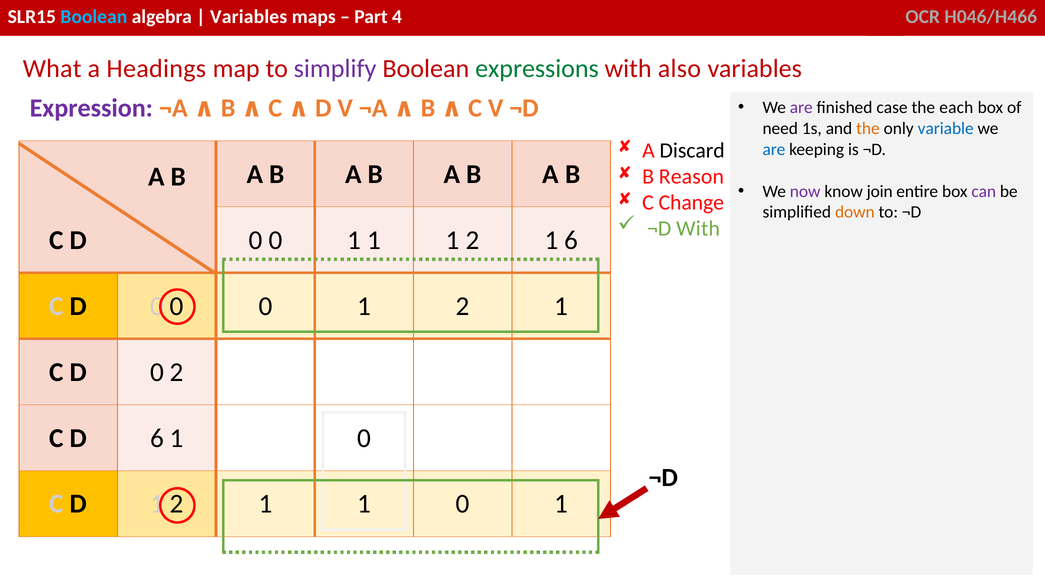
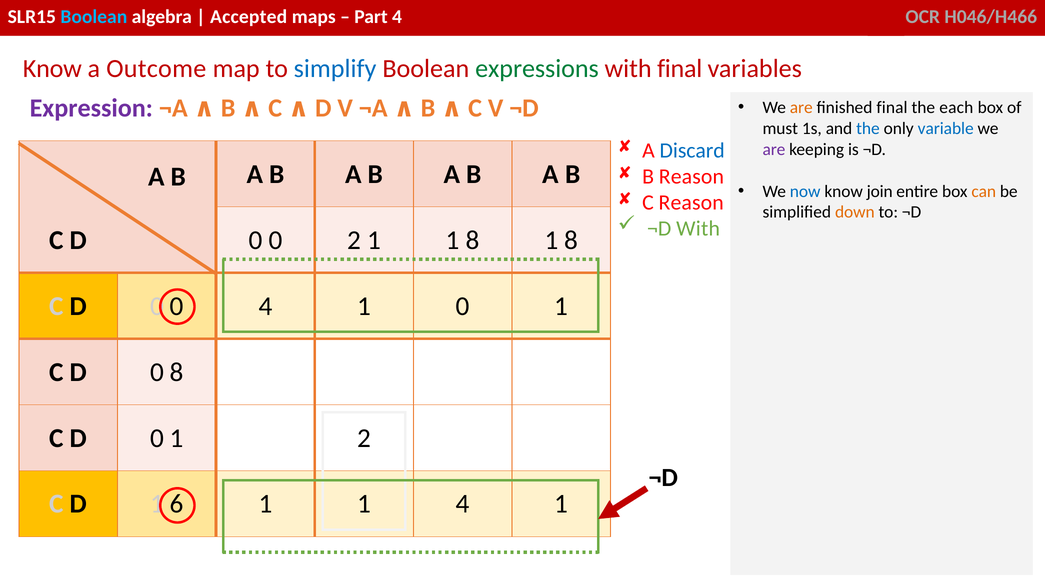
Variables: Variables -> Accepted (249, 17)
What: What -> Know (52, 68)
Headings: Headings -> Outcome (156, 68)
simplify colour: purple -> blue (335, 68)
with also: also -> final (680, 68)
are colour: purple -> orange (801, 108)
finished case: case -> final (892, 108)
need: need -> must (780, 129)
the colour: orange -> blue (868, 129)
Discard colour: black -> blue (692, 150)
are colour: blue -> purple (774, 149)
now colour: purple -> blue (805, 191)
can colour: purple -> orange (984, 191)
C Change: Change -> Reason (691, 203)
1: 1 -> 2 (354, 240)
1 1 2: 2 -> 8 (473, 240)
6: 6 -> 8 (571, 240)
0 0 0: 0 -> 4 (266, 306)
2: 2 -> 0 (463, 306)
0 2: 2 -> 8 (177, 372)
6: 6 -> 0 (157, 438)
0: 0 -> 2 (364, 438)
D 1 2: 2 -> 6 (177, 504)
1 1 0: 0 -> 4 (463, 504)
